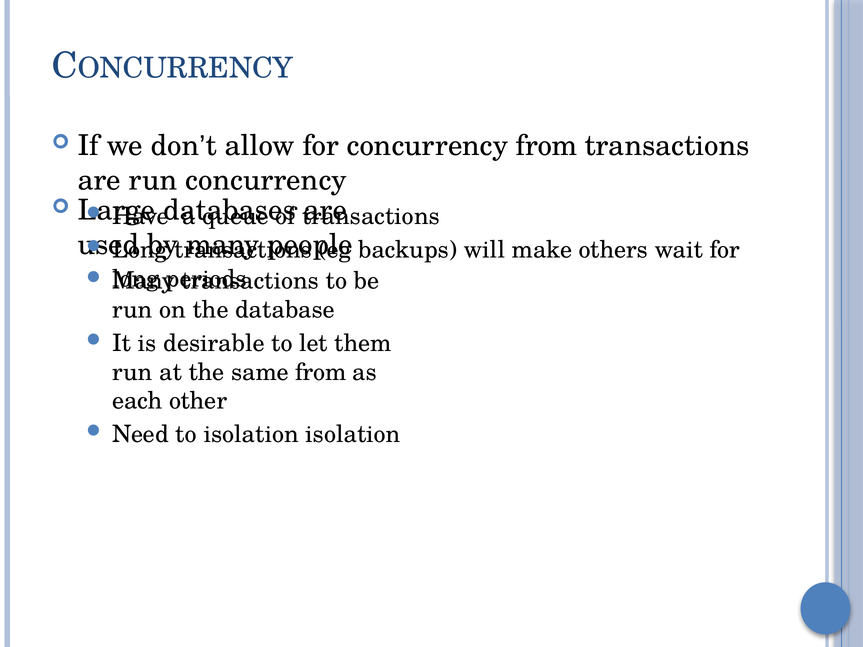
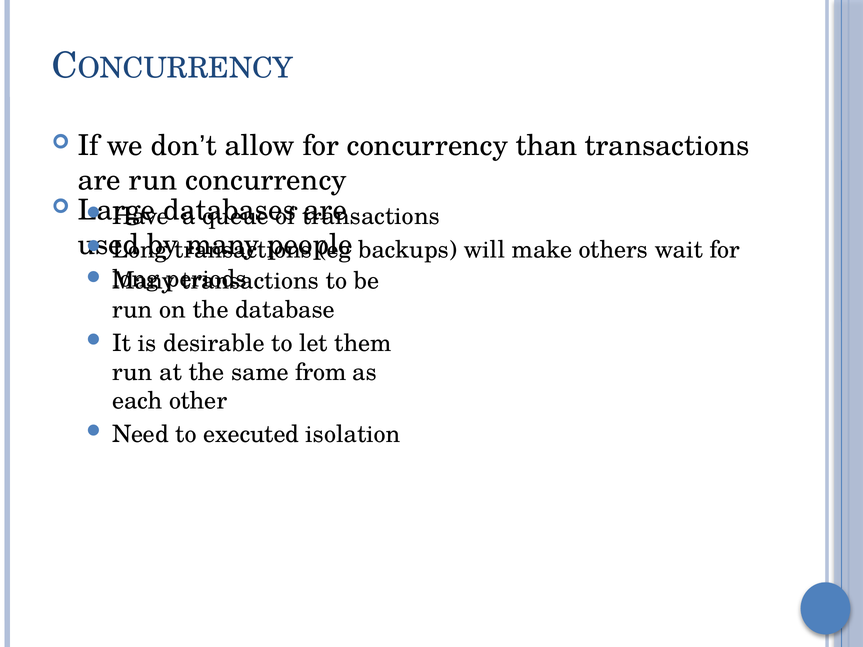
concurrency from: from -> than (547, 146)
to isolation: isolation -> executed (251, 435)
